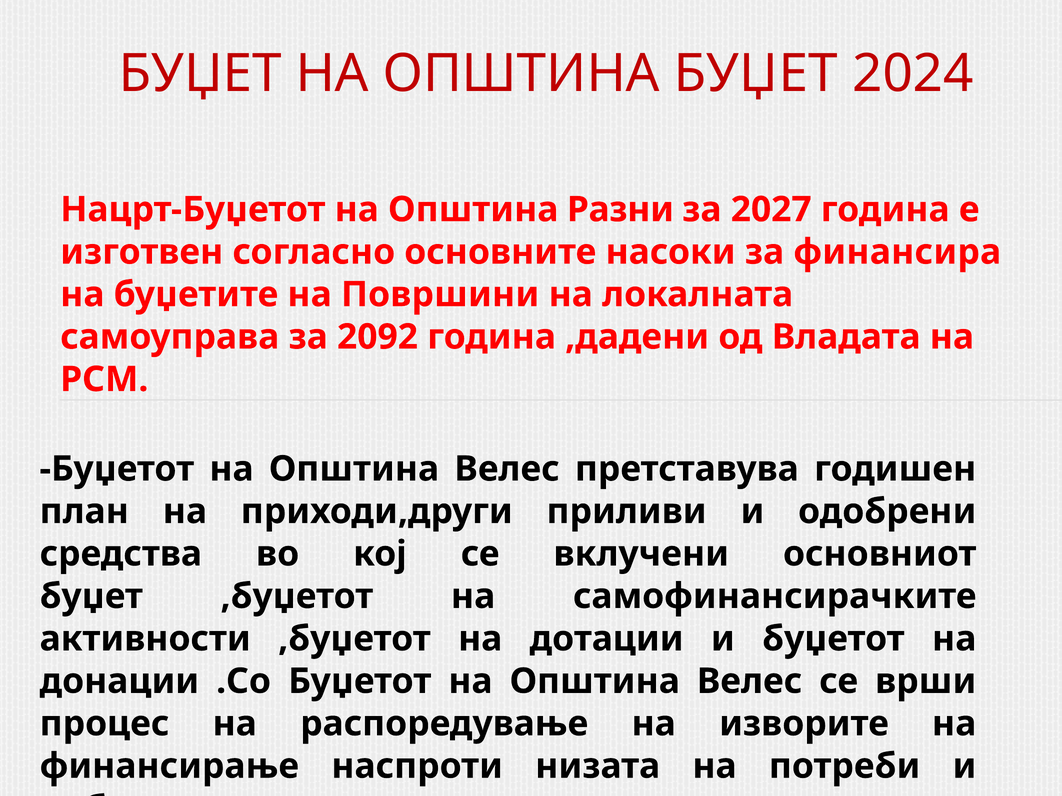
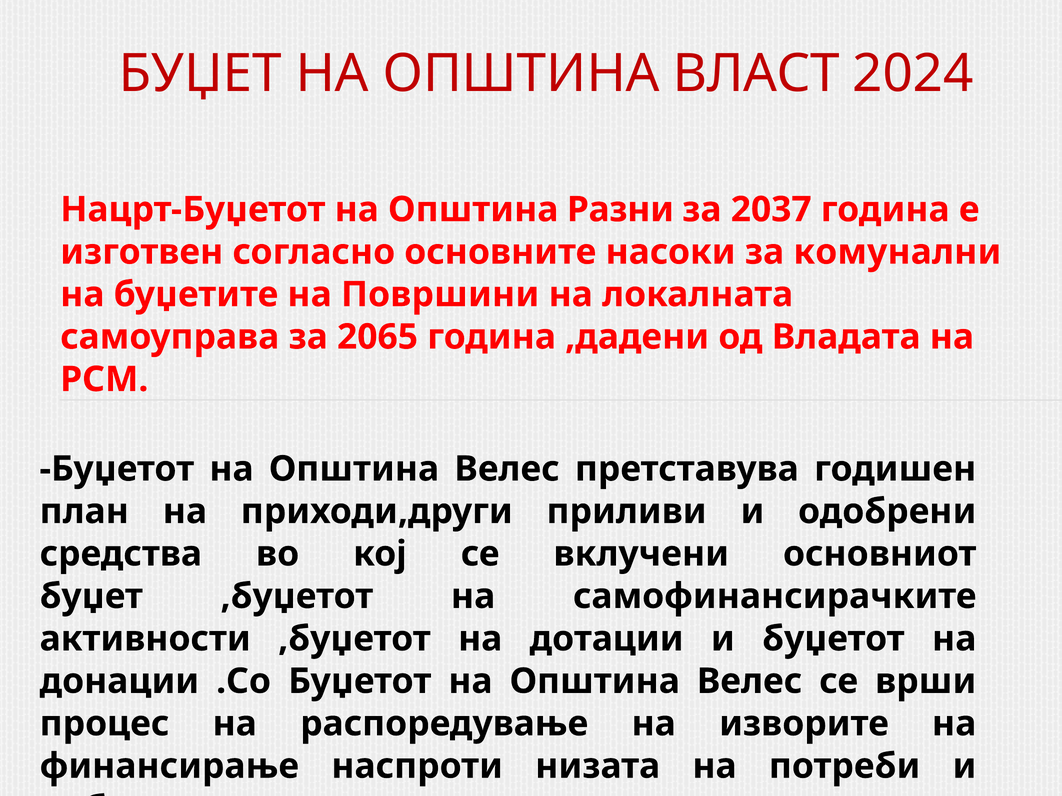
ОПШТИНА БУЏЕТ: БУЏЕТ -> ВЛАСТ (756, 74)
2027: 2027 -> 2037 (771, 210)
финансира: финансира -> комунални (897, 252)
2092: 2092 -> 2065 (378, 337)
